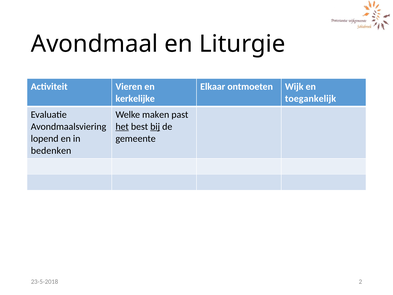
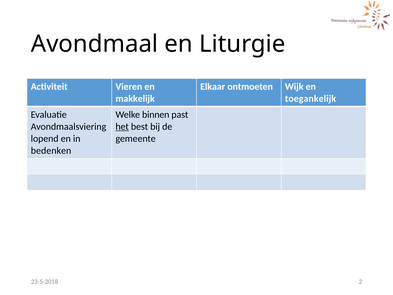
kerkelijke: kerkelijke -> makkelijk (135, 99)
maken: maken -> binnen (156, 114)
bij underline: present -> none (155, 126)
